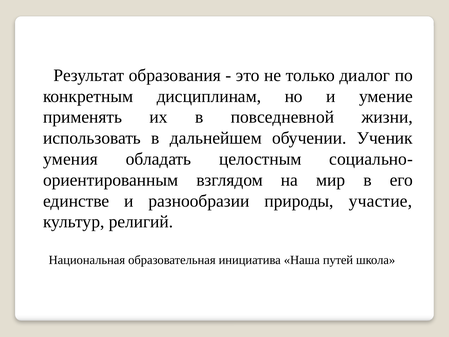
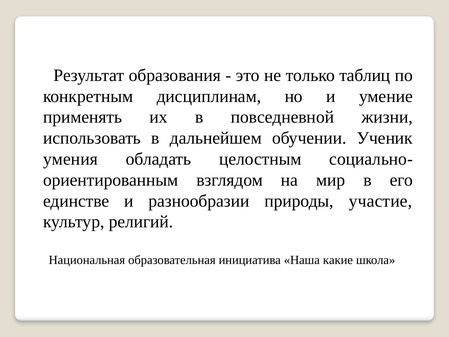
диалог: диалог -> таблиц (365, 75)
путей: путей -> какие (338, 260)
